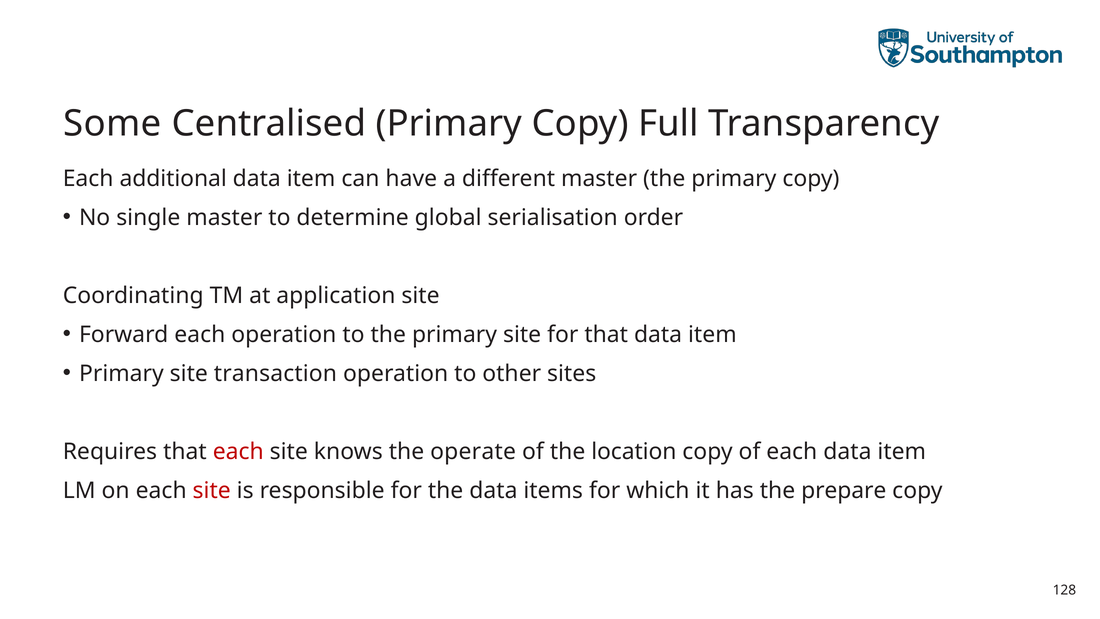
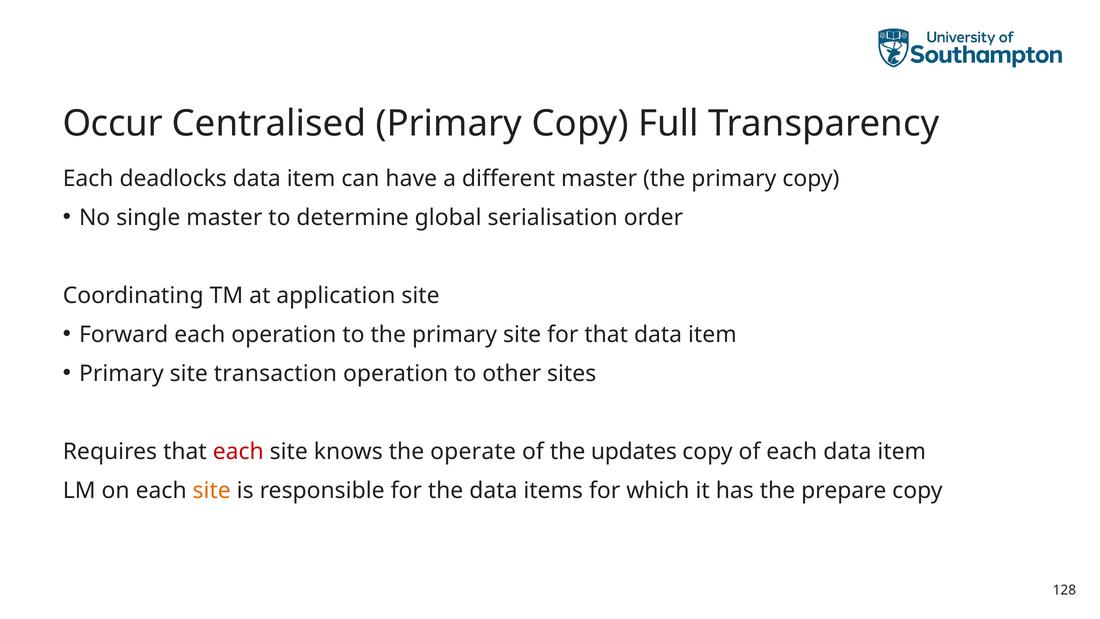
Some: Some -> Occur (113, 124)
additional: additional -> deadlocks (173, 179)
location: location -> updates (634, 451)
site colour: red -> orange (212, 490)
